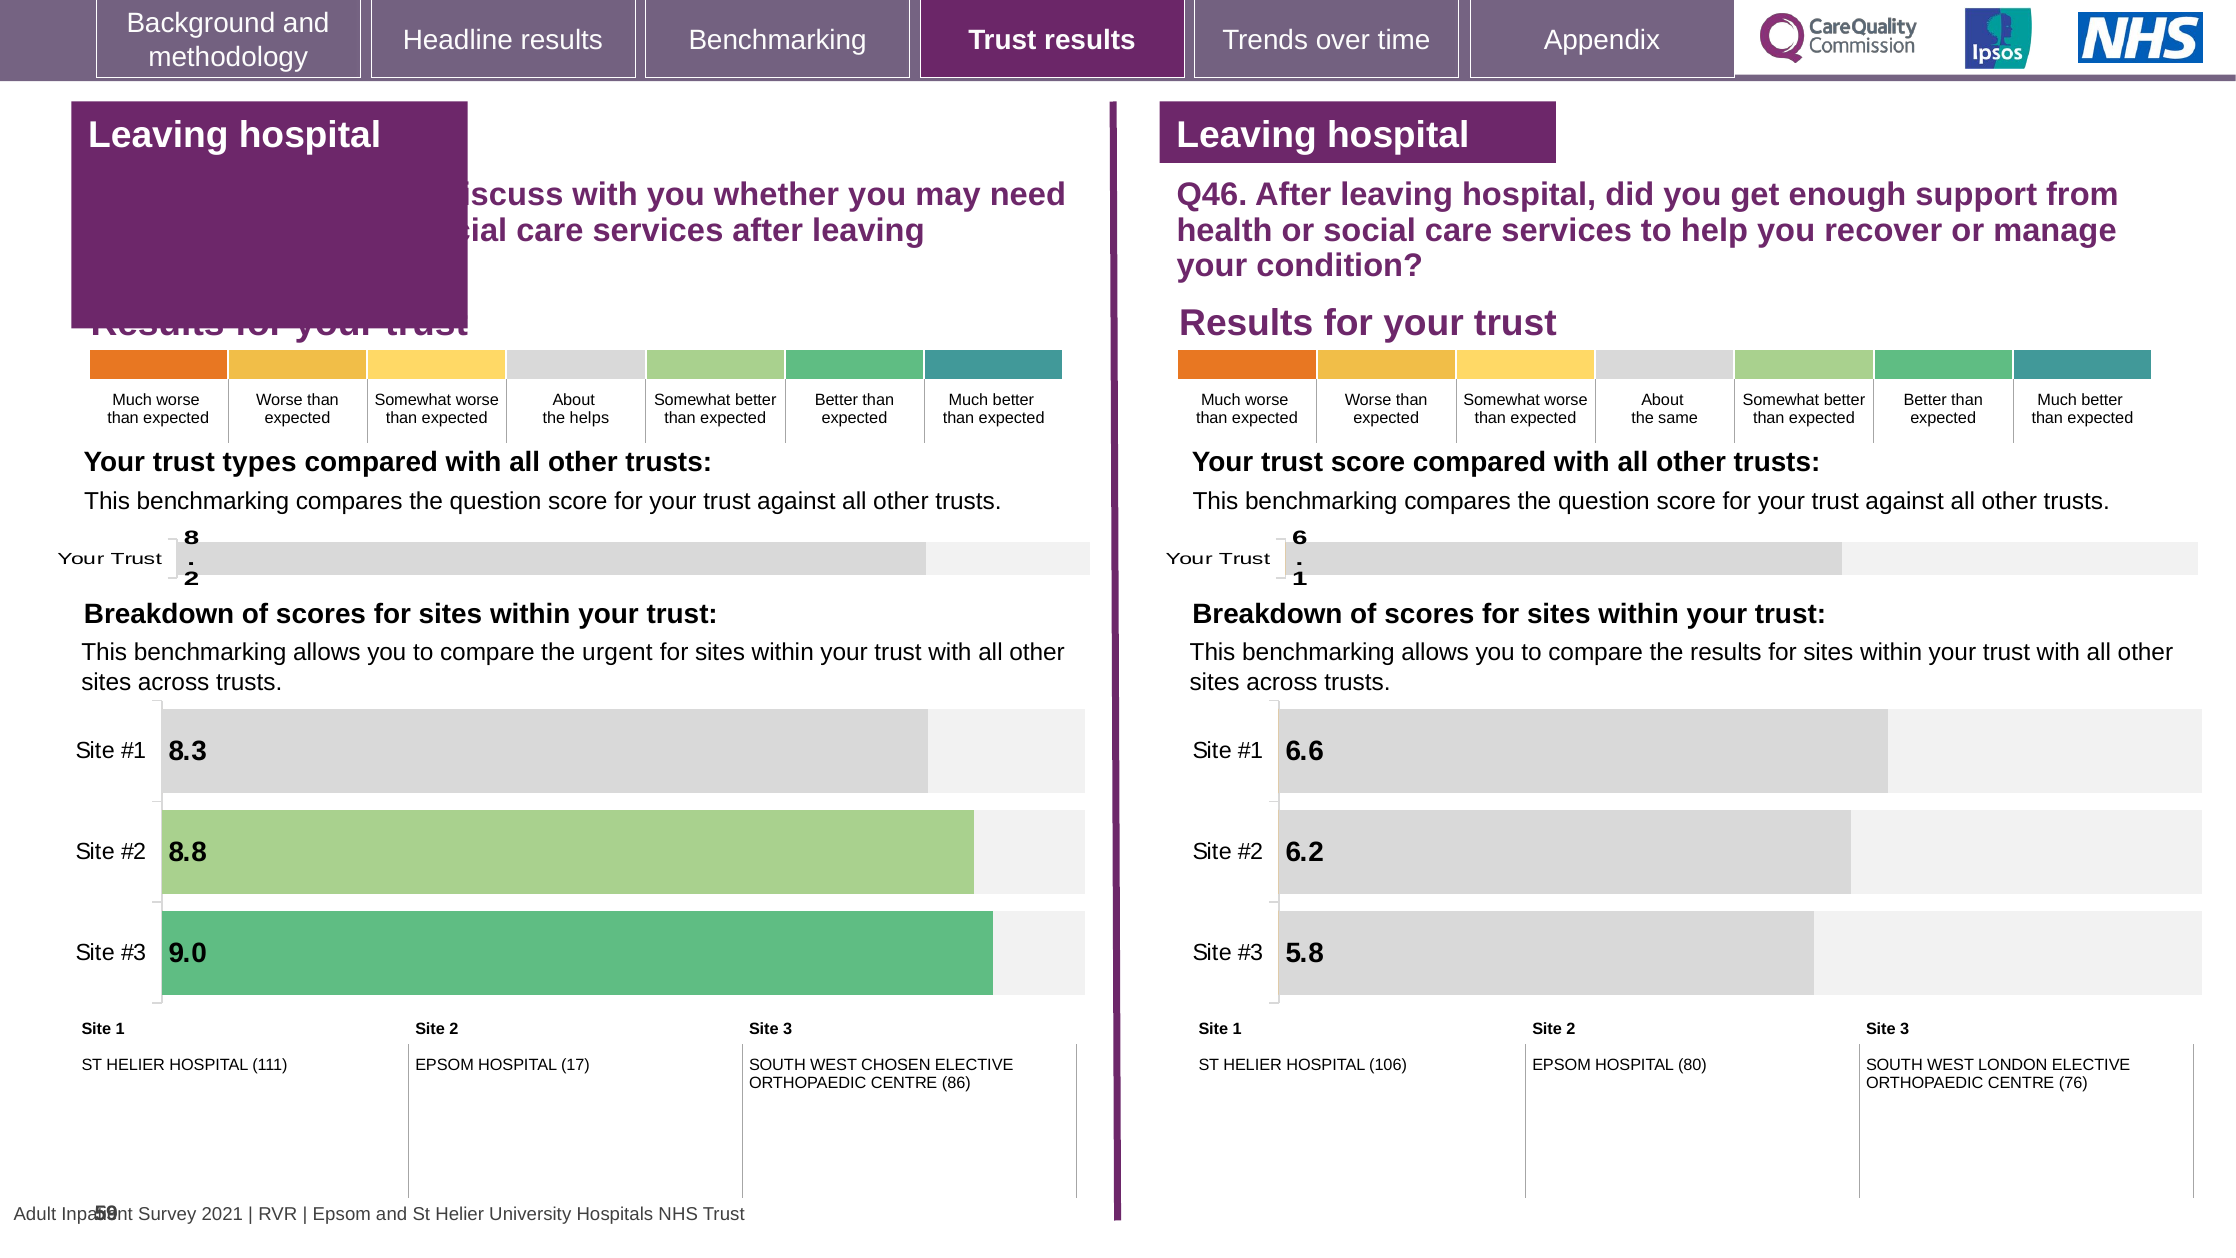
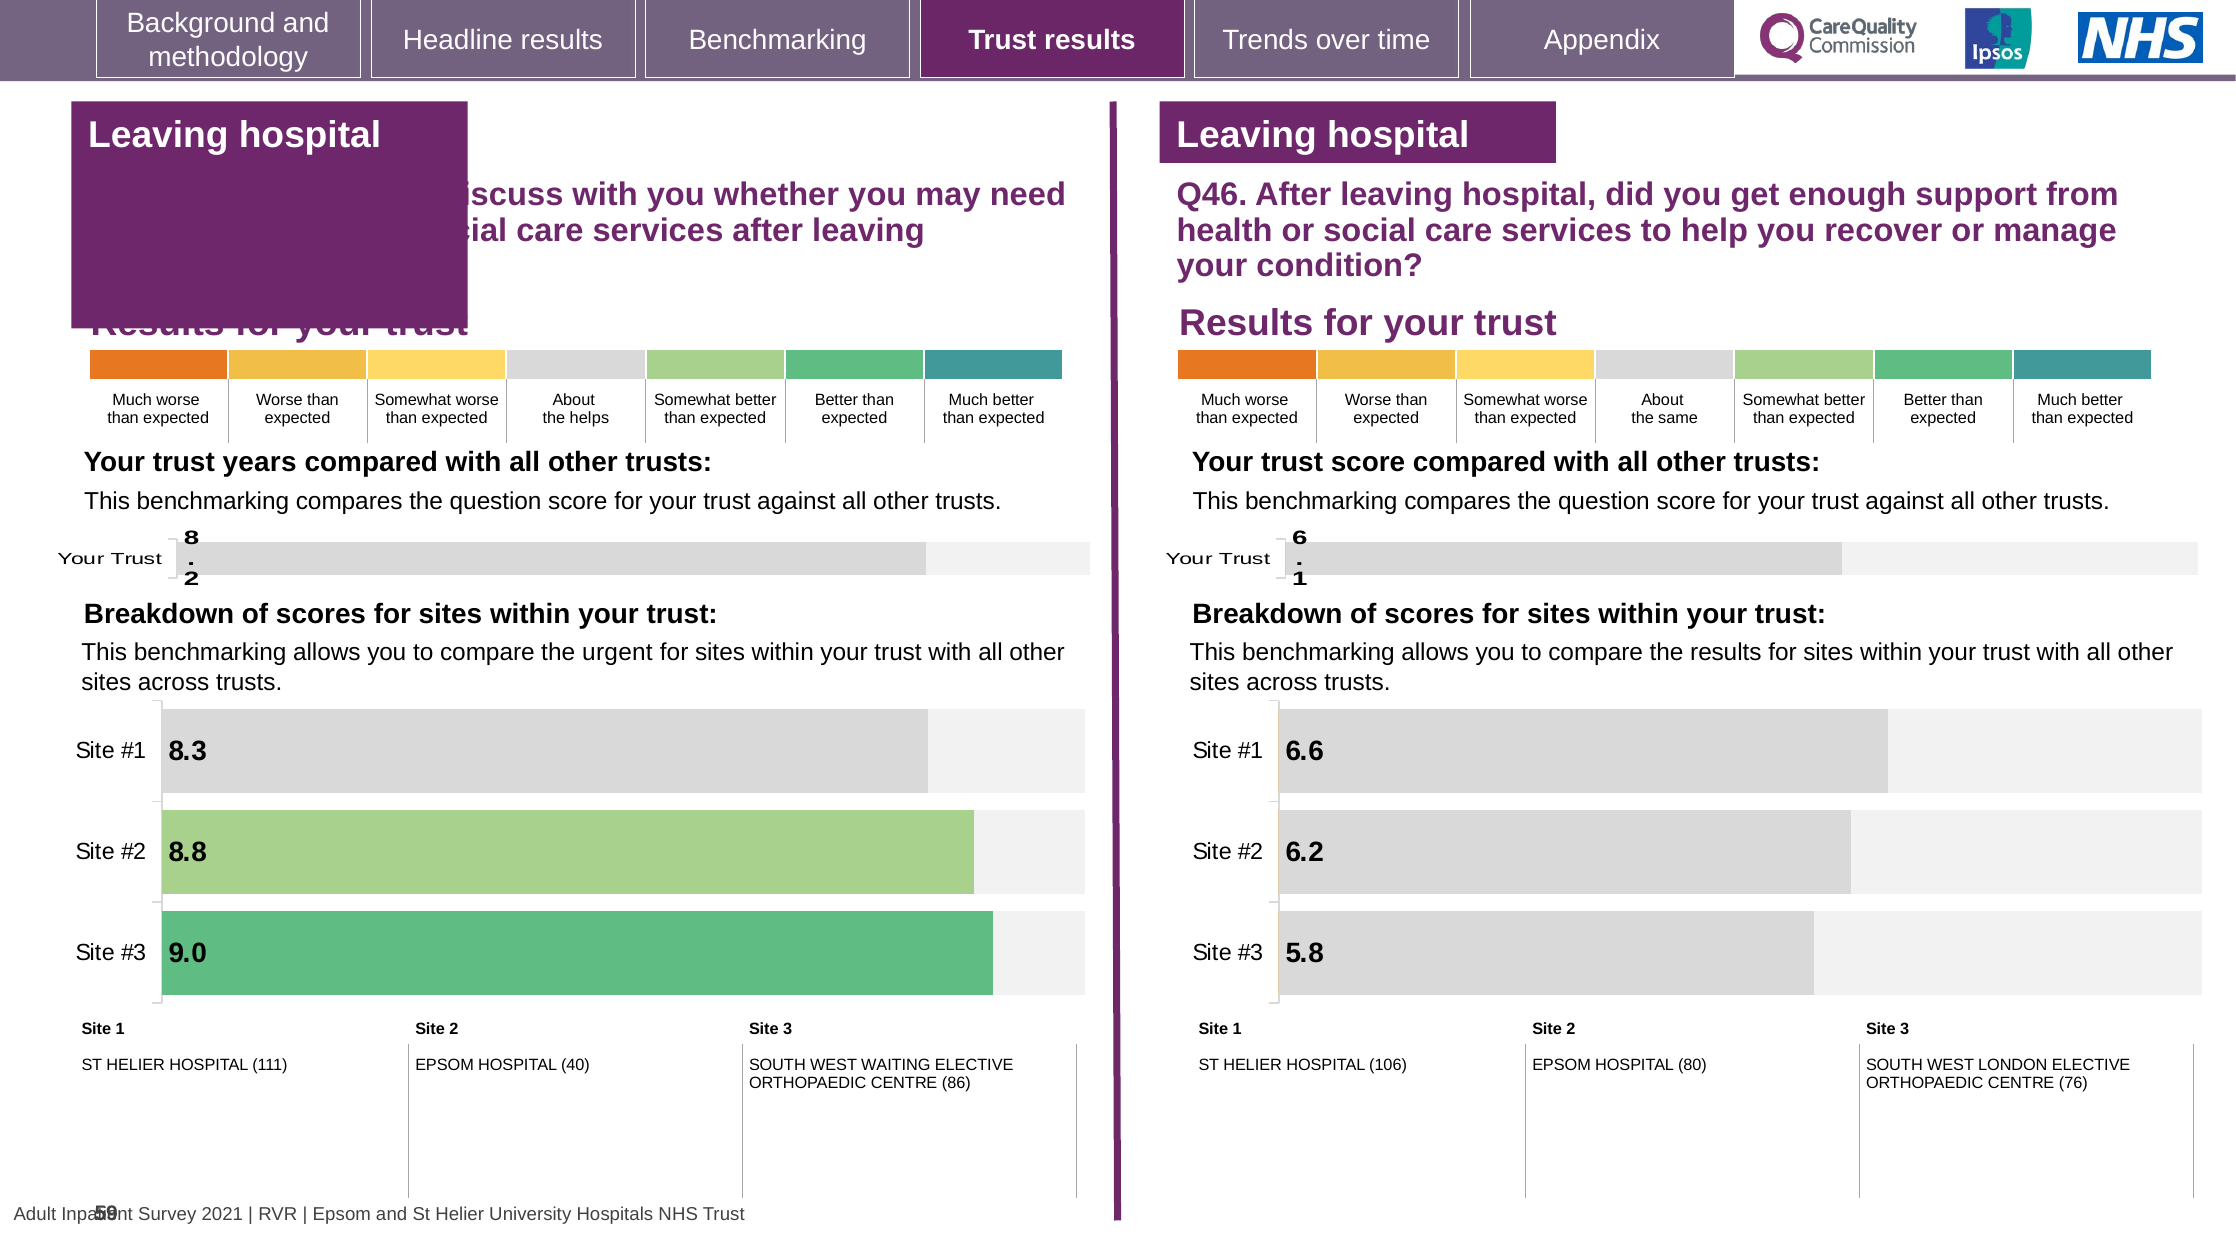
types: types -> years (260, 462)
17: 17 -> 40 (575, 1065)
CHOSEN: CHOSEN -> WAITING (896, 1065)
